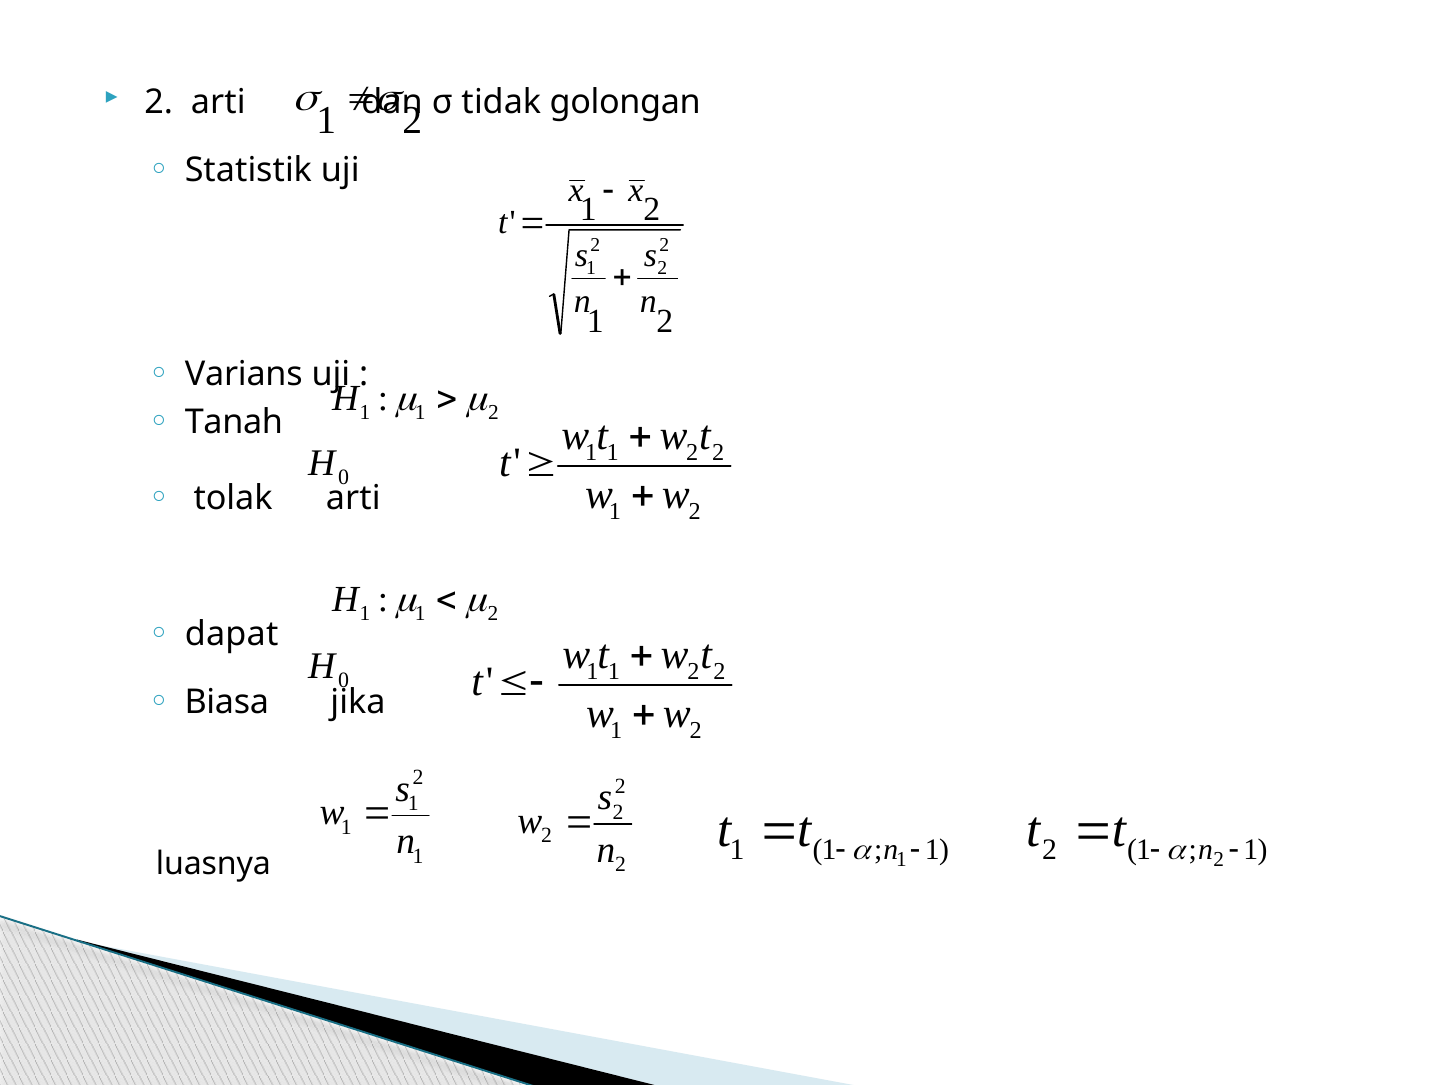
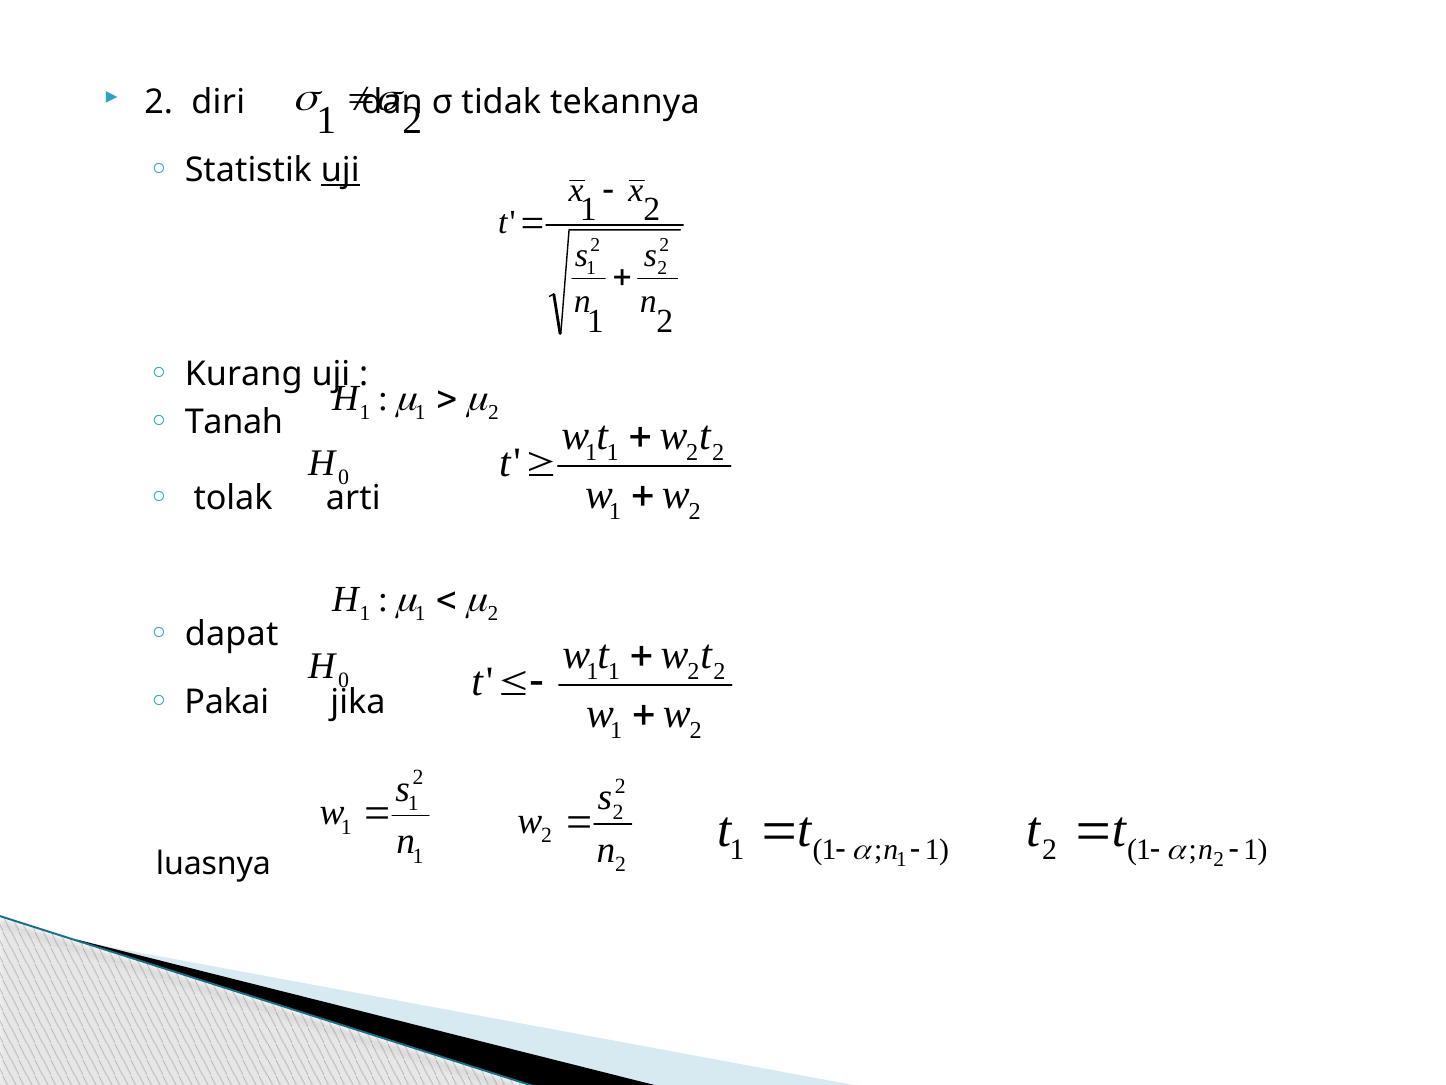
2 arti: arti -> diri (218, 102)
golongan: golongan -> tekannya (625, 102)
uji underline: none -> present (340, 170)
Varians: Varians -> Kurang (244, 374)
Biasa: Biasa -> Pakai (227, 702)
